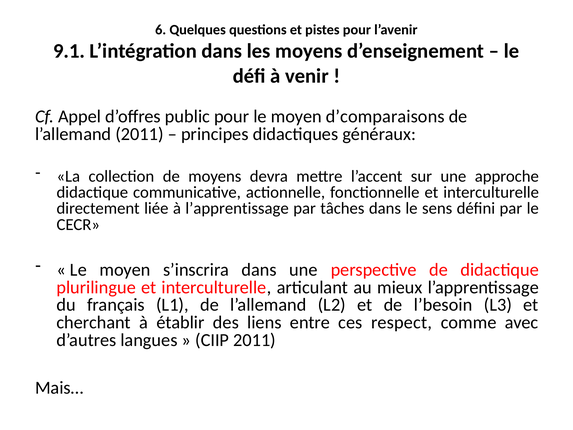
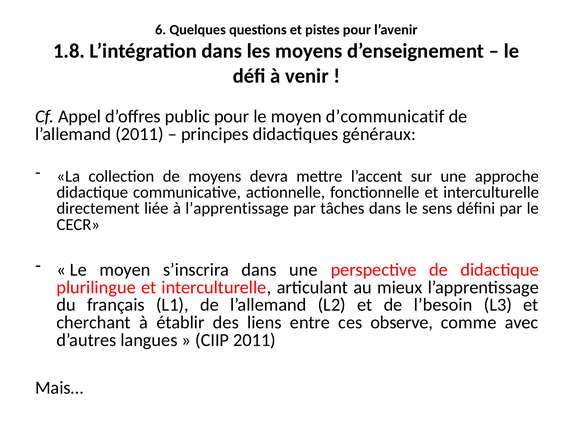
9.1: 9.1 -> 1.8 (69, 51)
d’comparaisons: d’comparaisons -> d’communicatif (385, 116)
respect: respect -> observe (402, 322)
